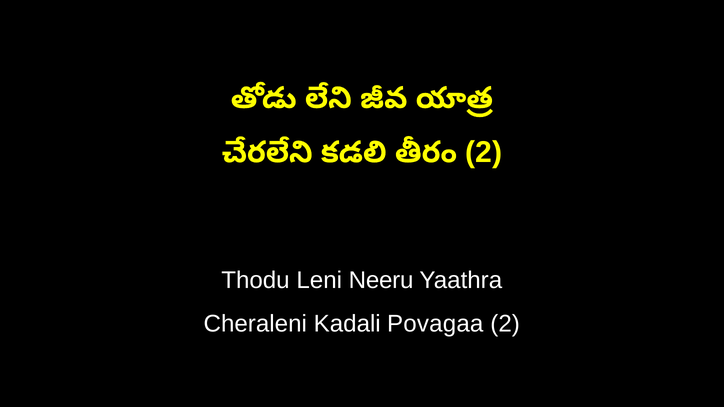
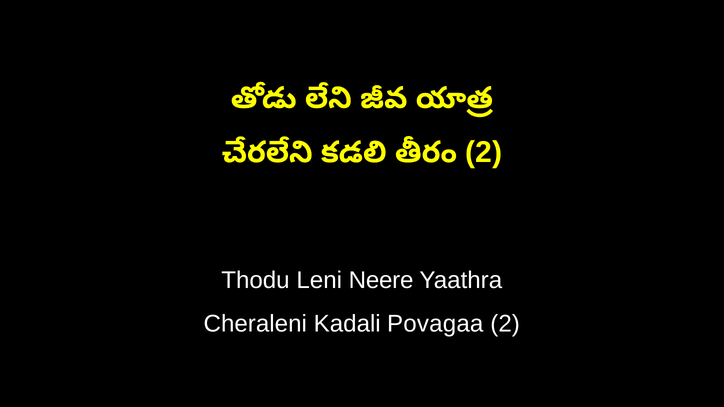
Neeru: Neeru -> Neere (381, 280)
